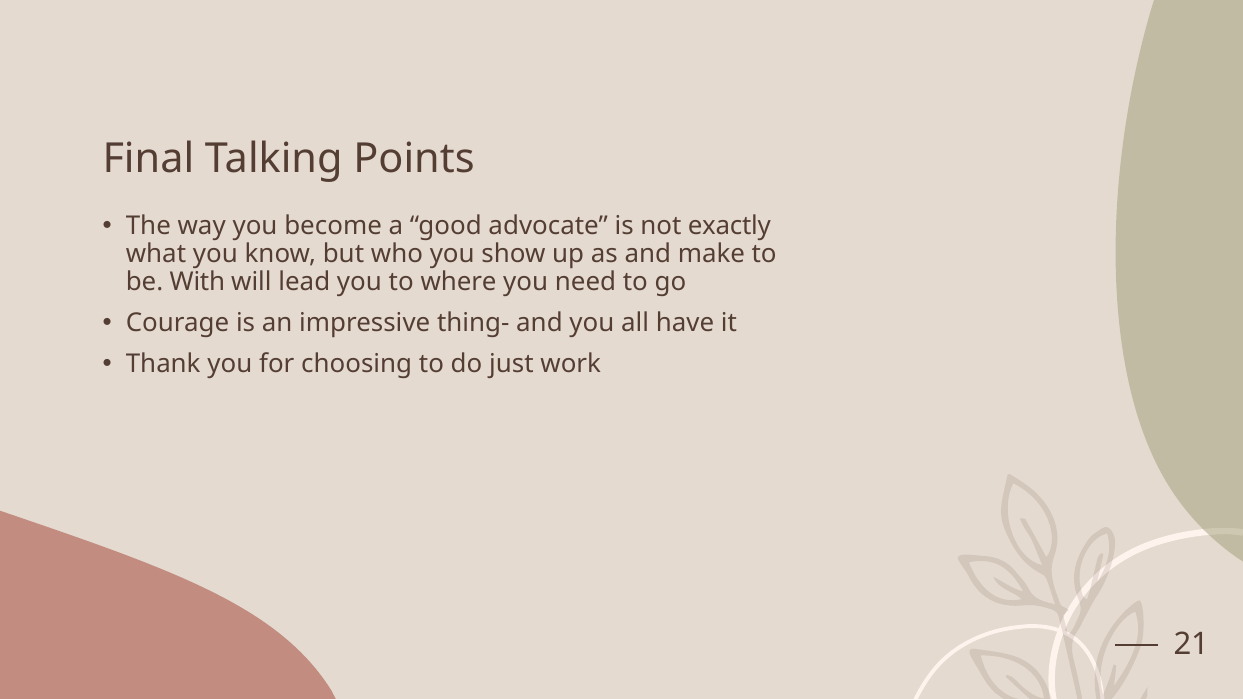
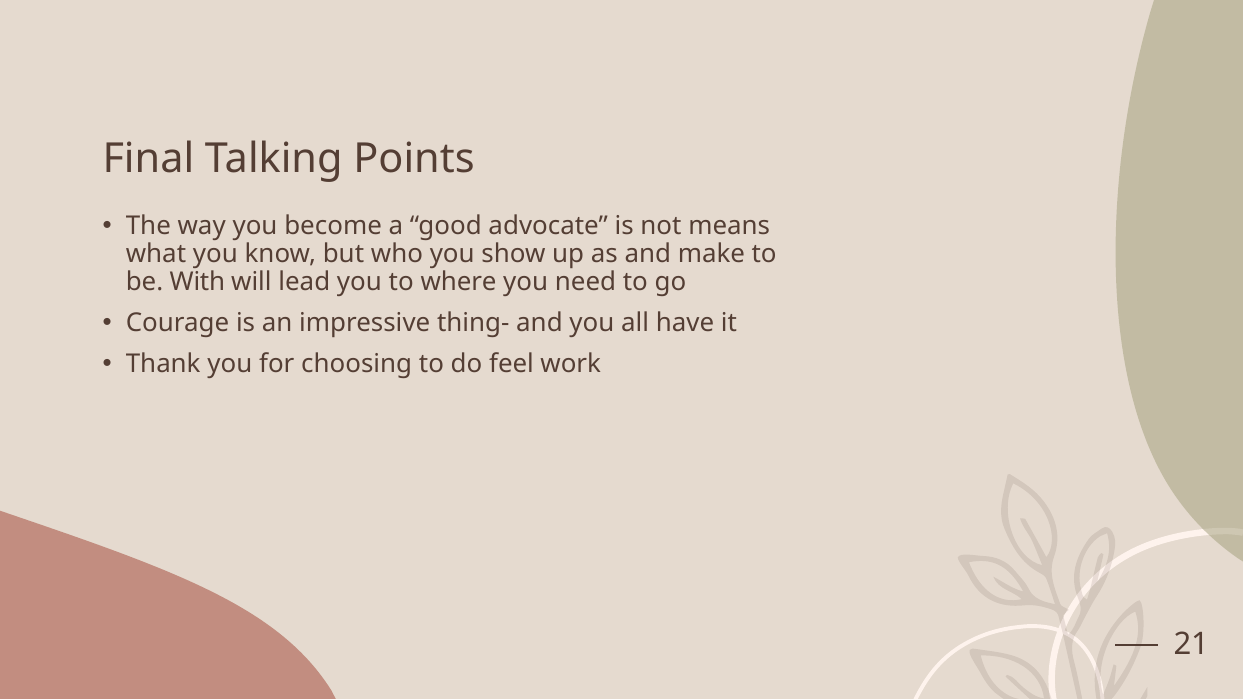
exactly: exactly -> means (729, 226)
just: just -> feel (511, 364)
